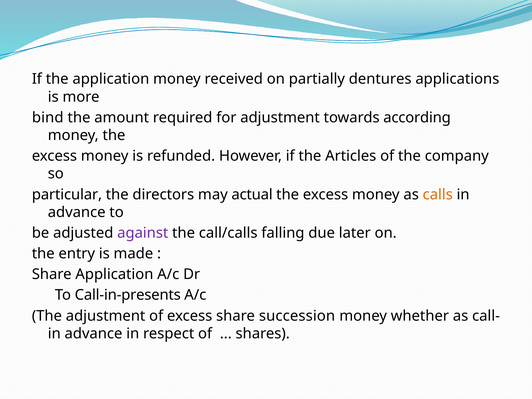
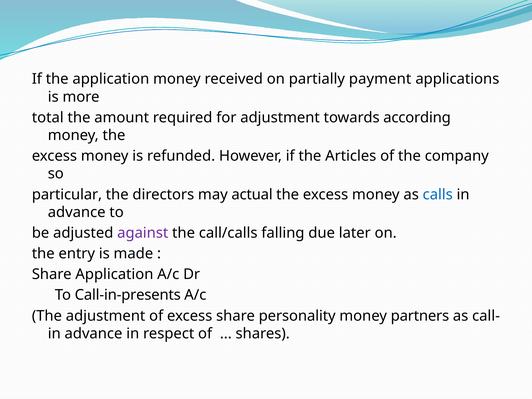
dentures: dentures -> payment (380, 79)
bind: bind -> total (48, 118)
calls colour: orange -> blue (438, 194)
succession: succession -> personality (297, 316)
whether: whether -> partners (420, 316)
